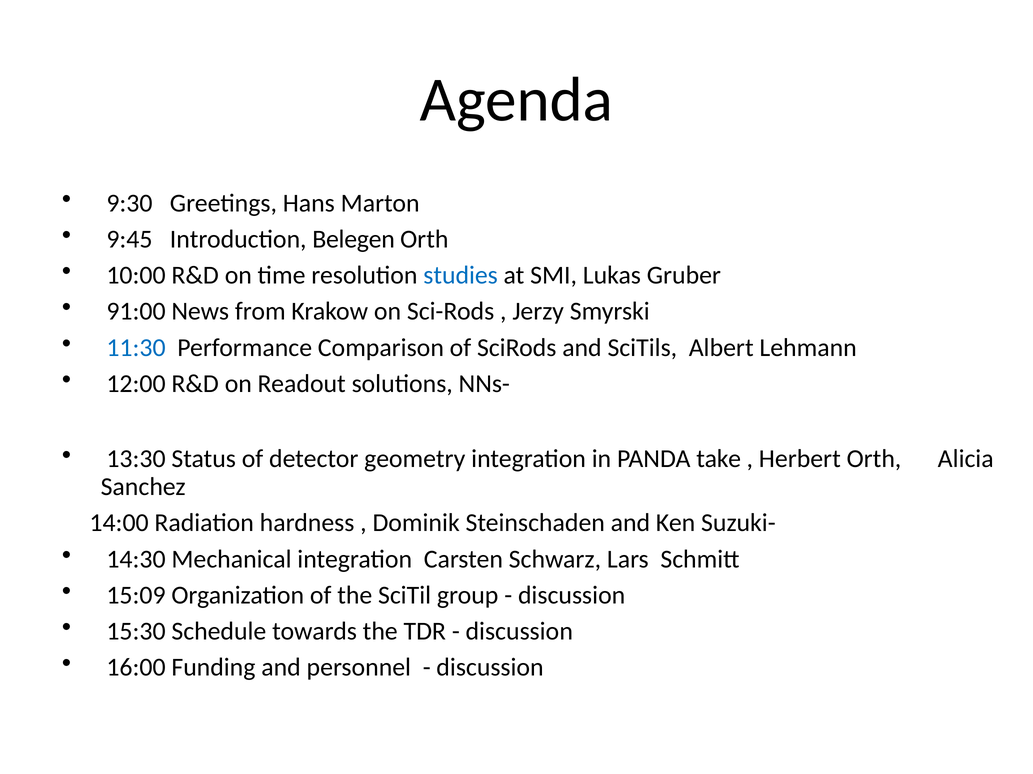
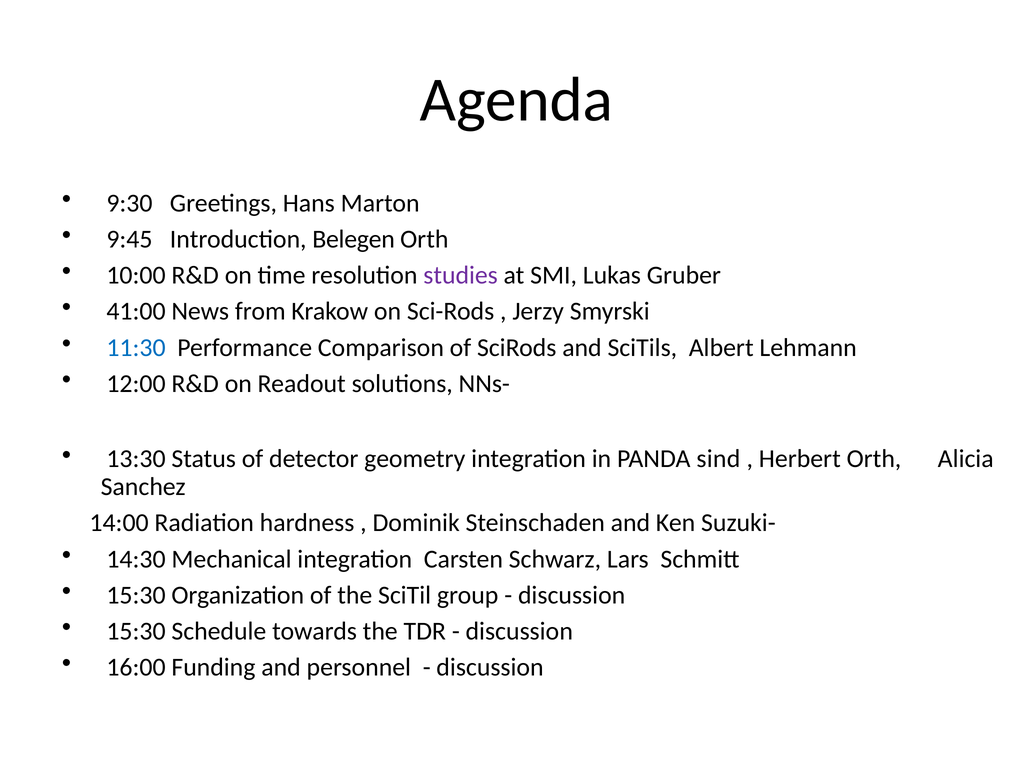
studies colour: blue -> purple (461, 276)
91:00: 91:00 -> 41:00 (136, 312)
take: take -> sind (718, 459)
15:09: 15:09 -> 15:30 (136, 596)
